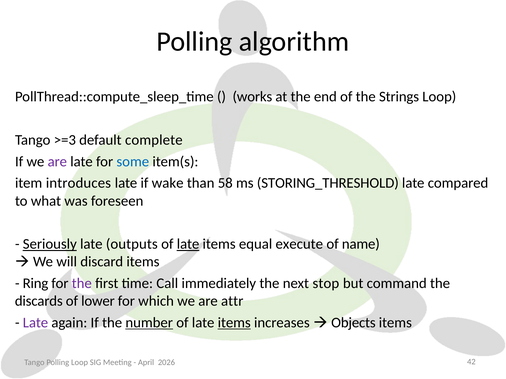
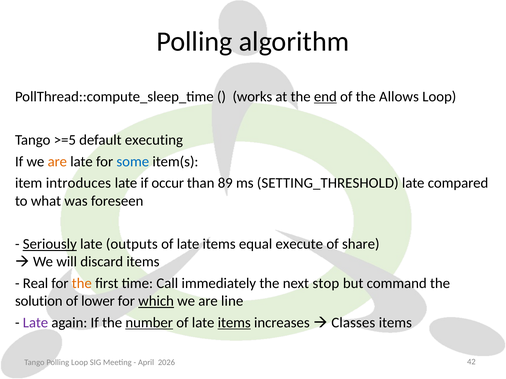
end underline: none -> present (325, 97)
Strings: Strings -> Allows (399, 97)
>=3: >=3 -> >=5 (65, 140)
complete: complete -> executing (154, 140)
are colour: purple -> orange (57, 162)
wake: wake -> occur (168, 183)
58: 58 -> 89 (225, 183)
STORING_THRESHOLD: STORING_THRESHOLD -> SETTING_THRESHOLD (328, 183)
late underline: present -> none (188, 244)
name: name -> share (361, 244)
Ring: Ring -> Real (35, 284)
the colour: purple -> orange (82, 284)
discards: discards -> solution (39, 301)
which underline: none -> present (156, 301)
attr: attr -> line (232, 301)
Objects: Objects -> Classes (353, 323)
